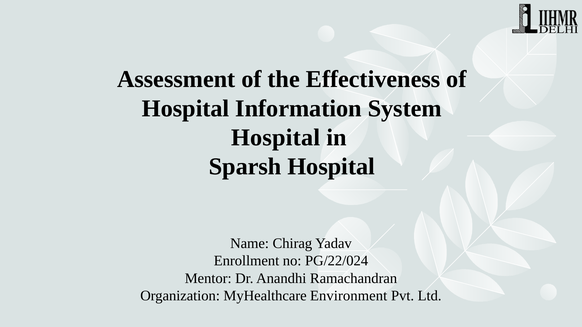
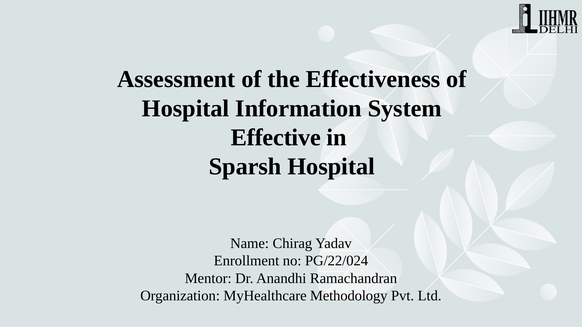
Hospital: Hospital -> Effective (276, 138)
Environment: Environment -> Methodology (349, 296)
